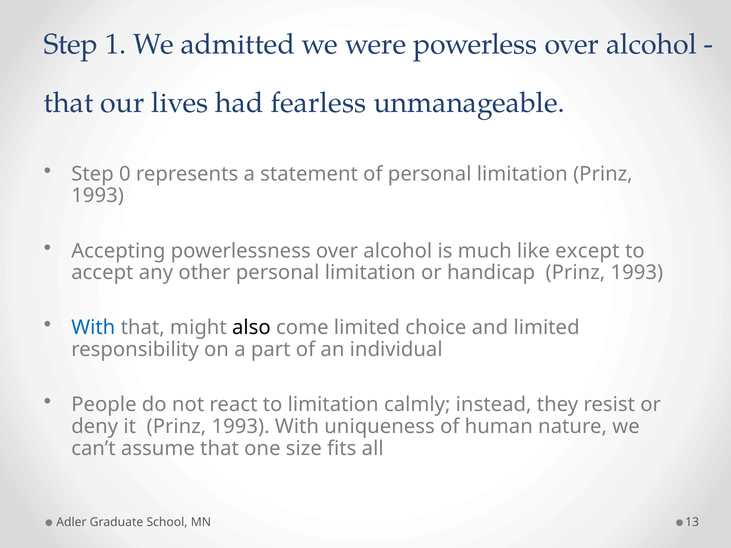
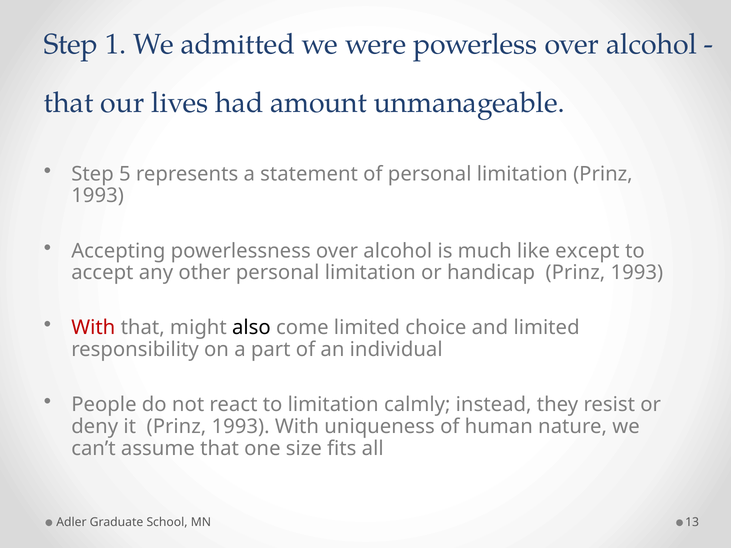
fearless: fearless -> amount (319, 103)
0: 0 -> 5 (125, 174)
With colour: blue -> red (93, 328)
